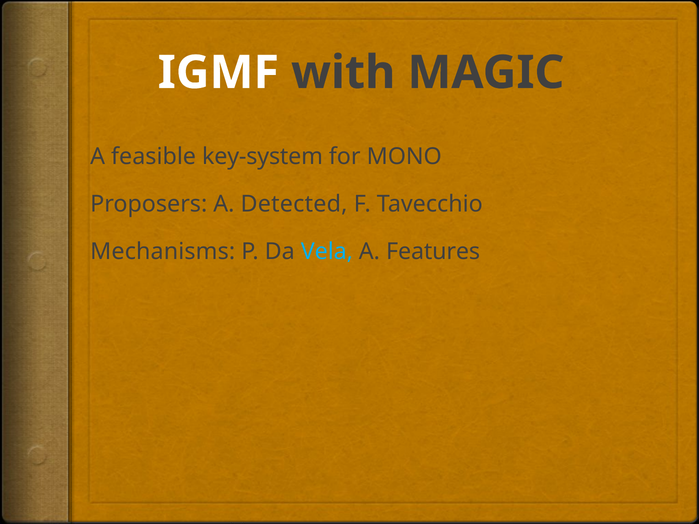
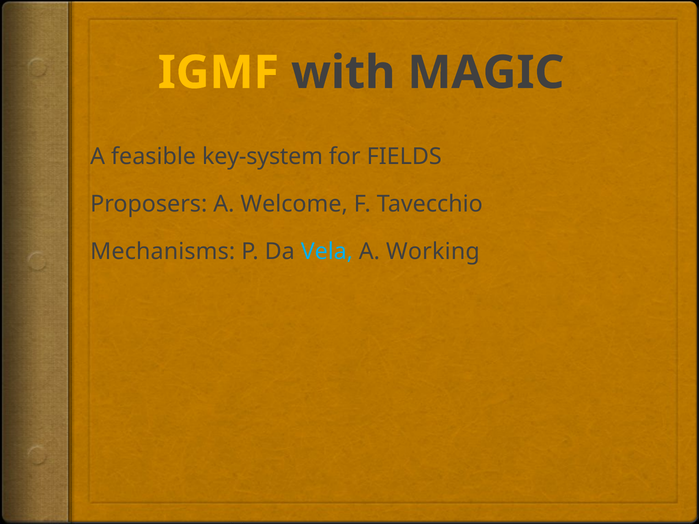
IGMF colour: white -> yellow (218, 73)
MONO: MONO -> FIELDS (404, 157)
Detected: Detected -> Welcome (294, 204)
Features: Features -> Working (433, 252)
